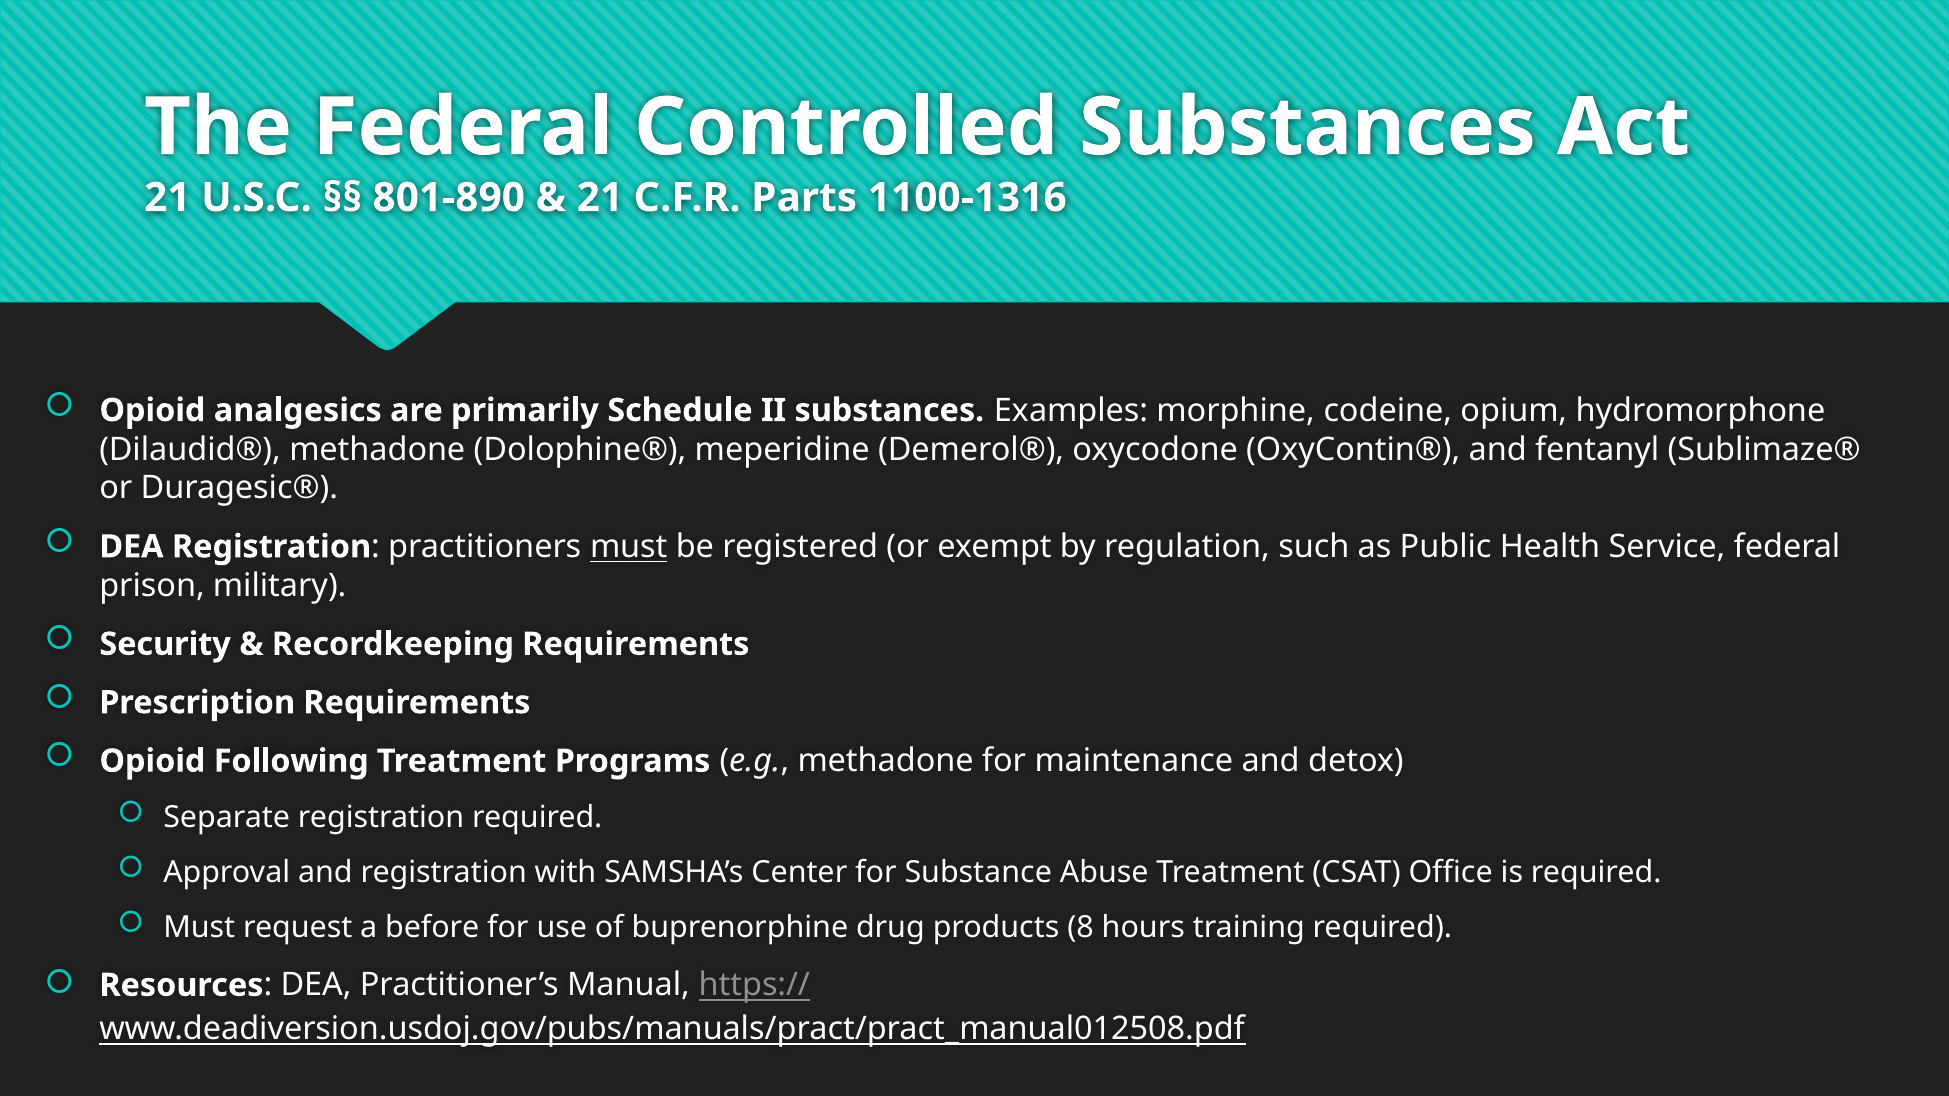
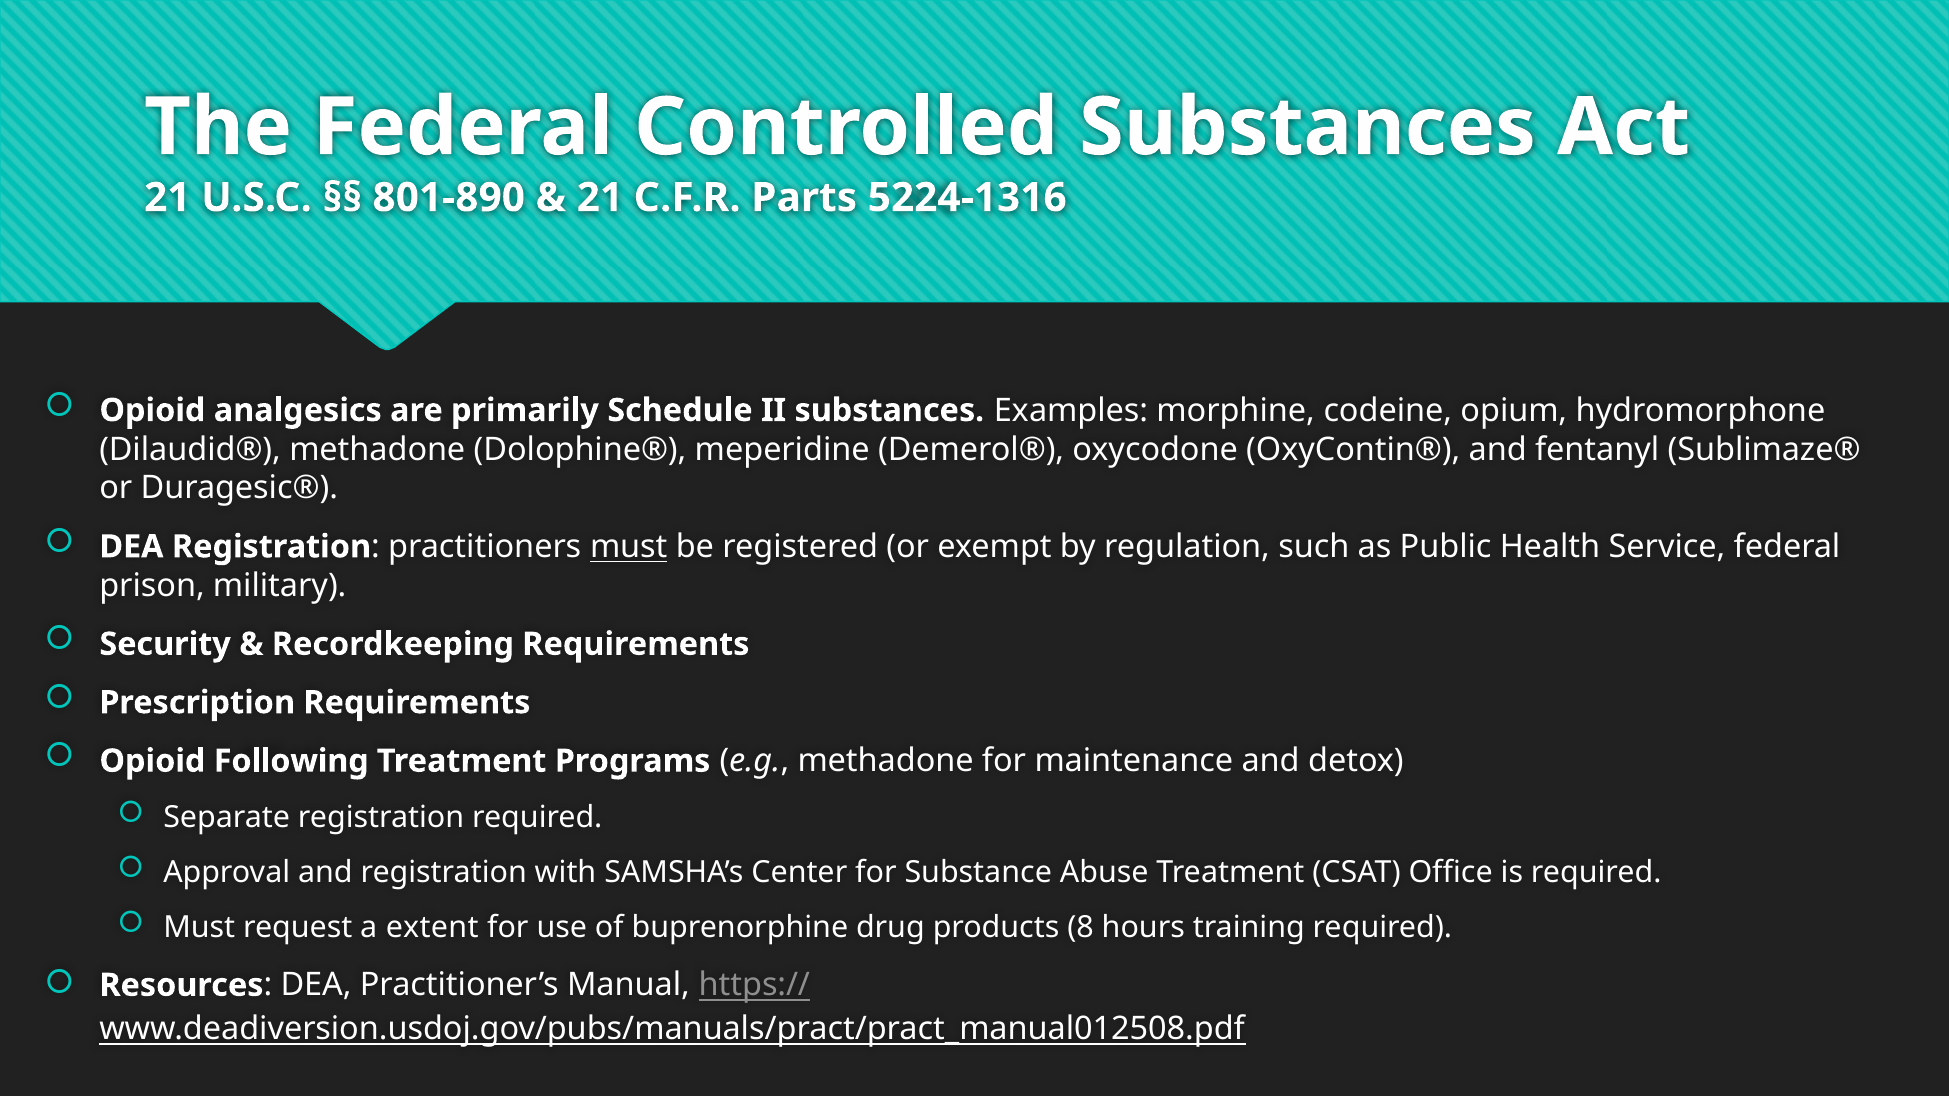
1100-1316: 1100-1316 -> 5224-1316 (967, 198)
before: before -> extent (432, 928)
